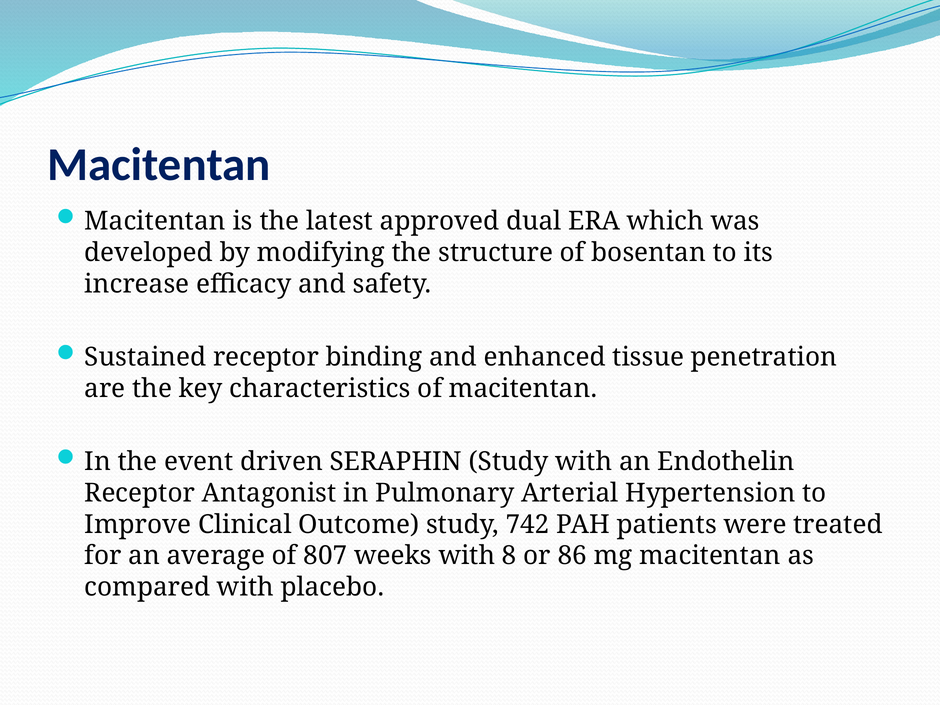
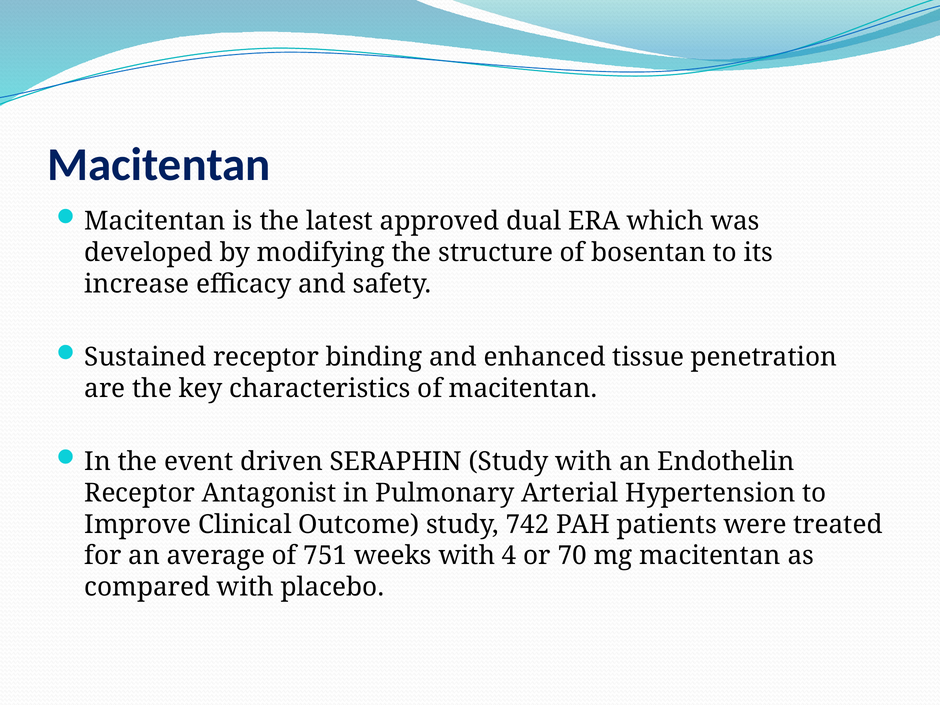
807: 807 -> 751 (325, 556)
8: 8 -> 4 (509, 556)
86: 86 -> 70 (572, 556)
